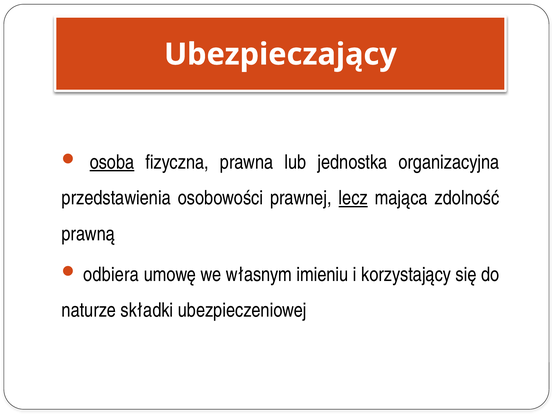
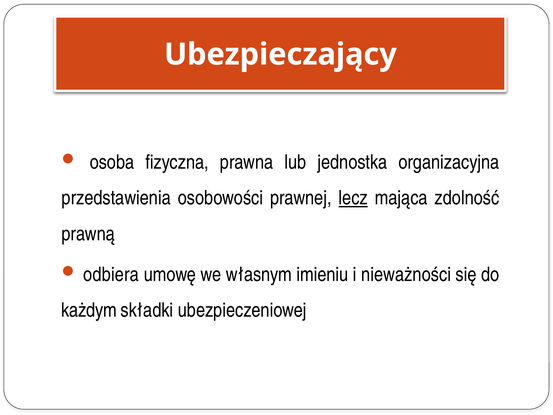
osoba underline: present -> none (112, 162)
korzystający: korzystający -> nieważności (406, 274)
naturze: naturze -> każdym (89, 310)
